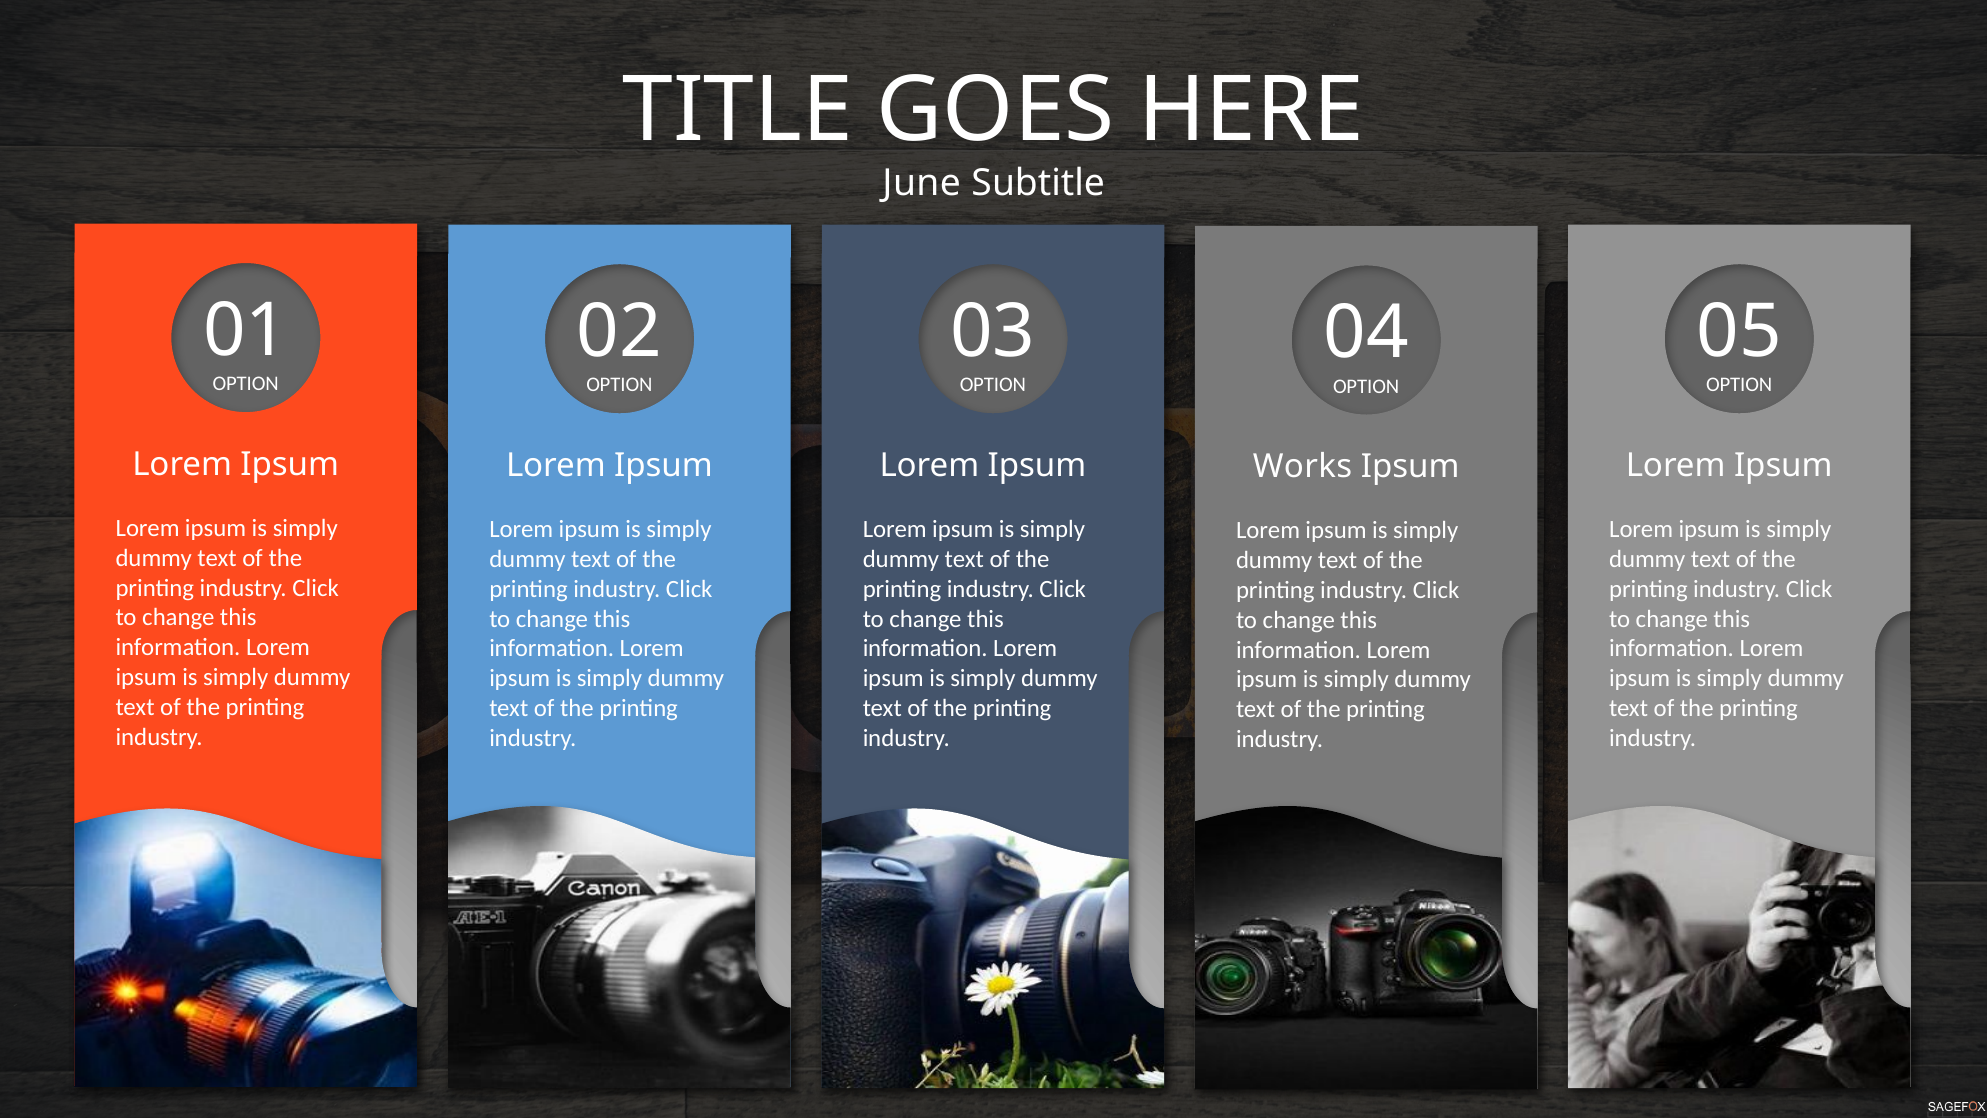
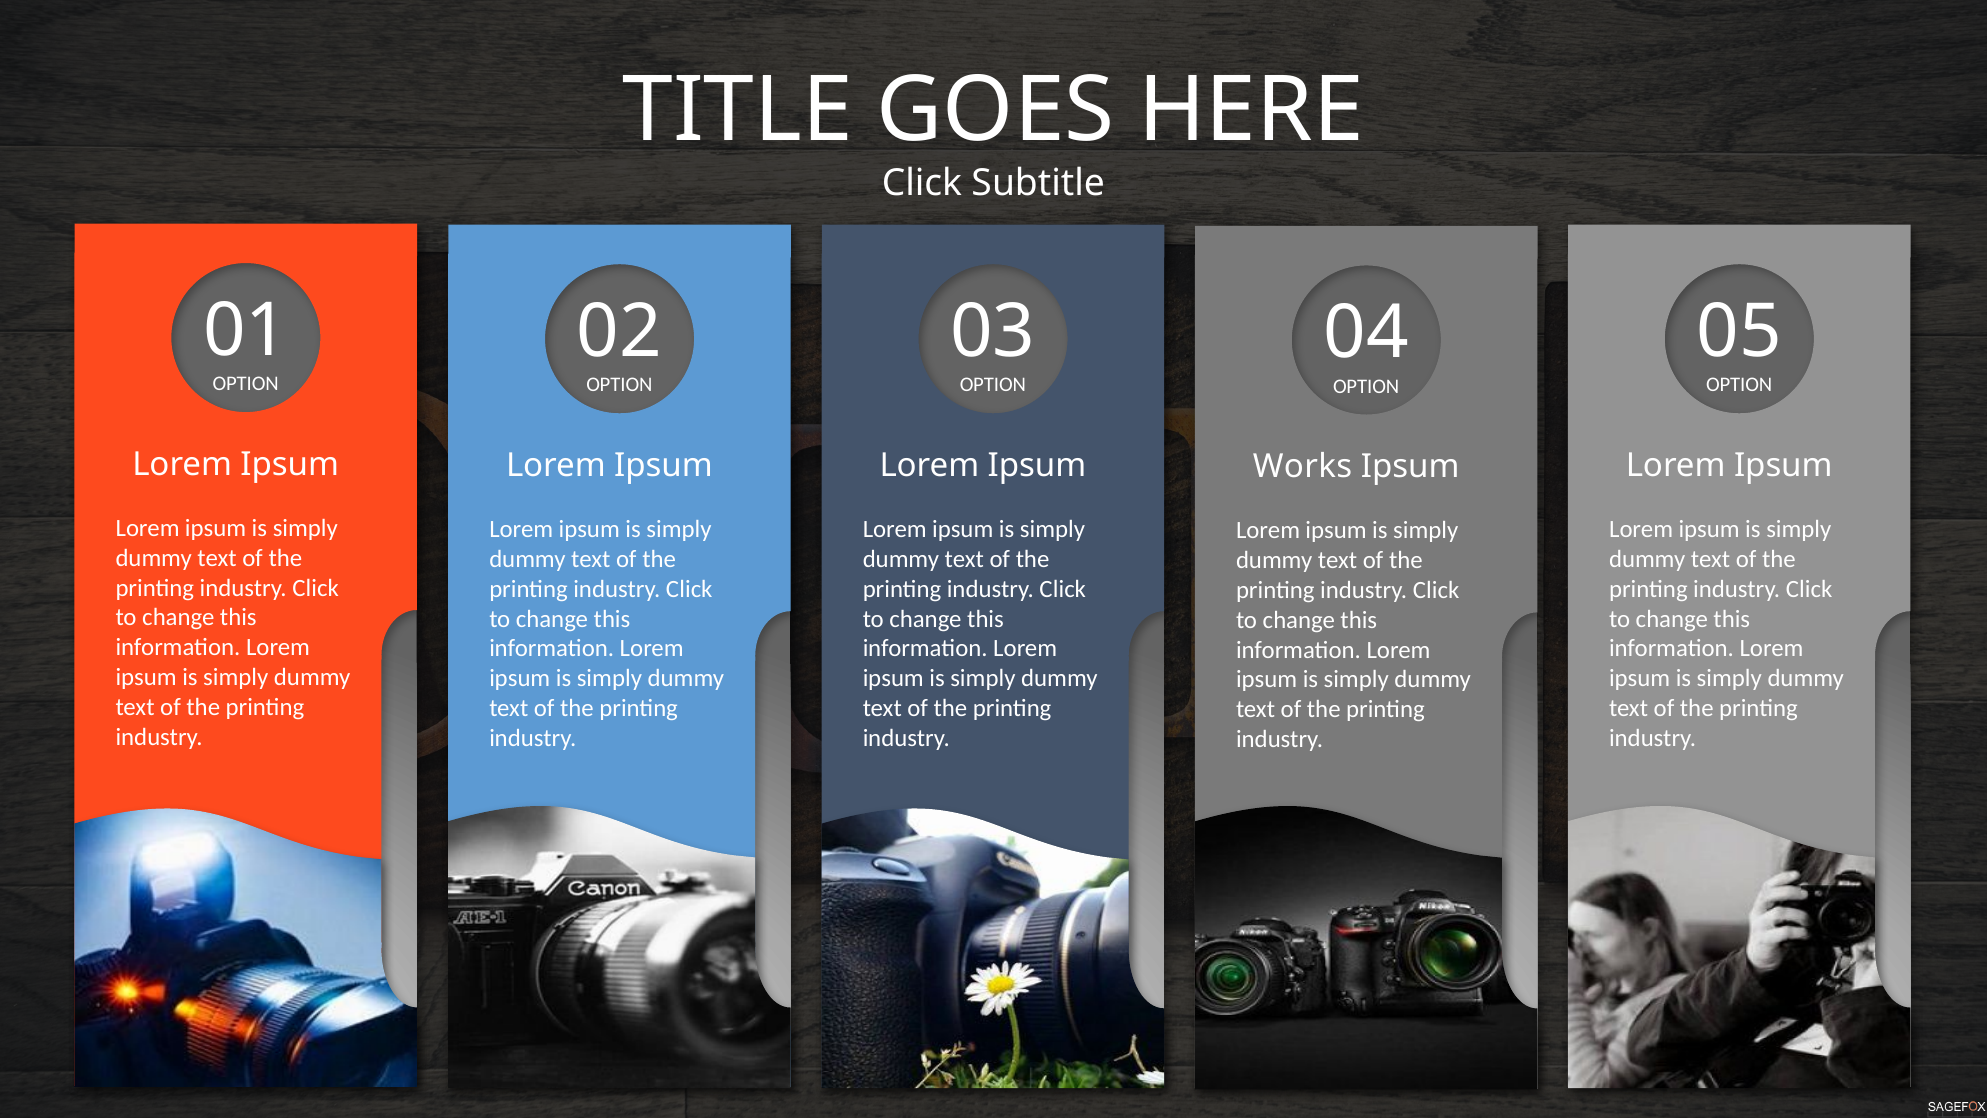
June: June -> Click (922, 184)
